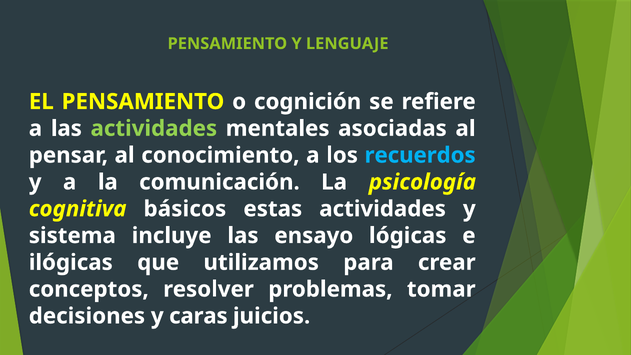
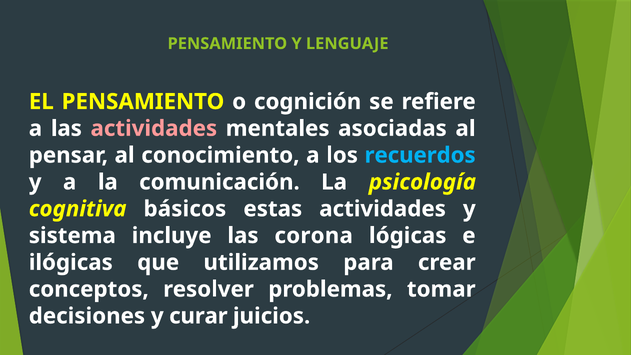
actividades colour: light green -> pink (154, 128)
ensayo: ensayo -> corona (314, 236)
caras: caras -> curar (198, 316)
